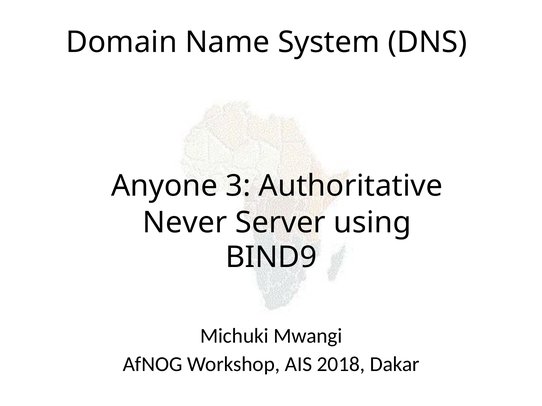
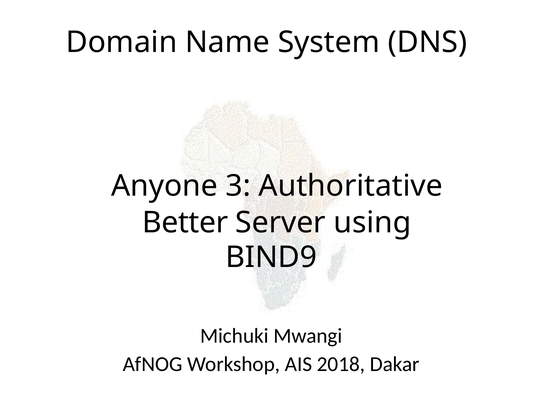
Never: Never -> Better (185, 223)
